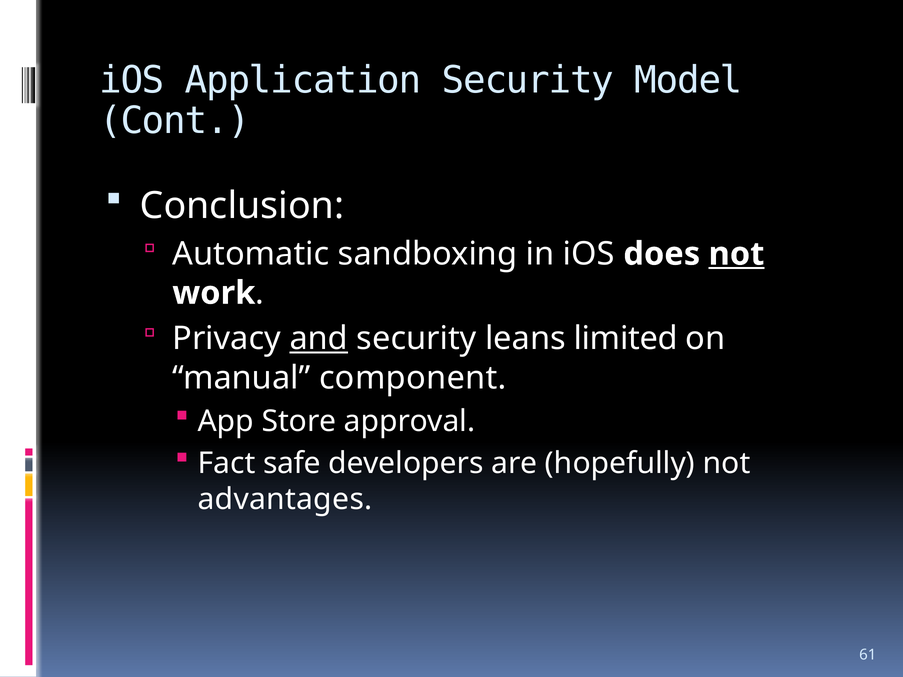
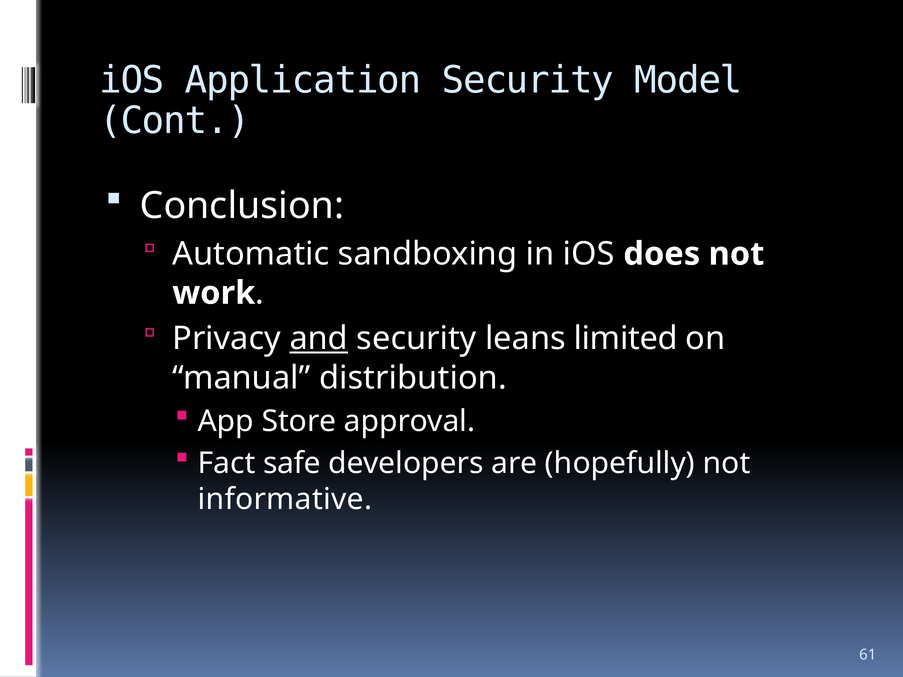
not underline: present -> none (736, 254)
component: component -> distribution (413, 378)
advantages: advantages -> informative (285, 500)
